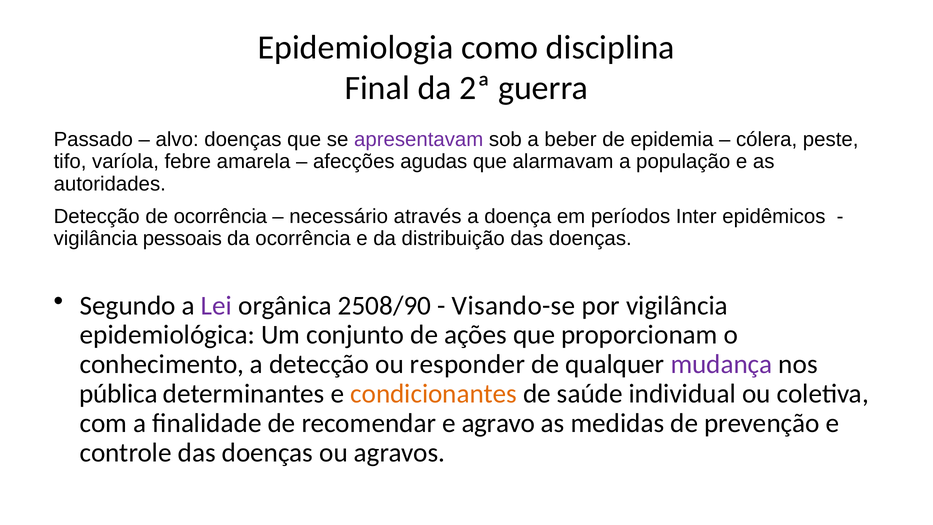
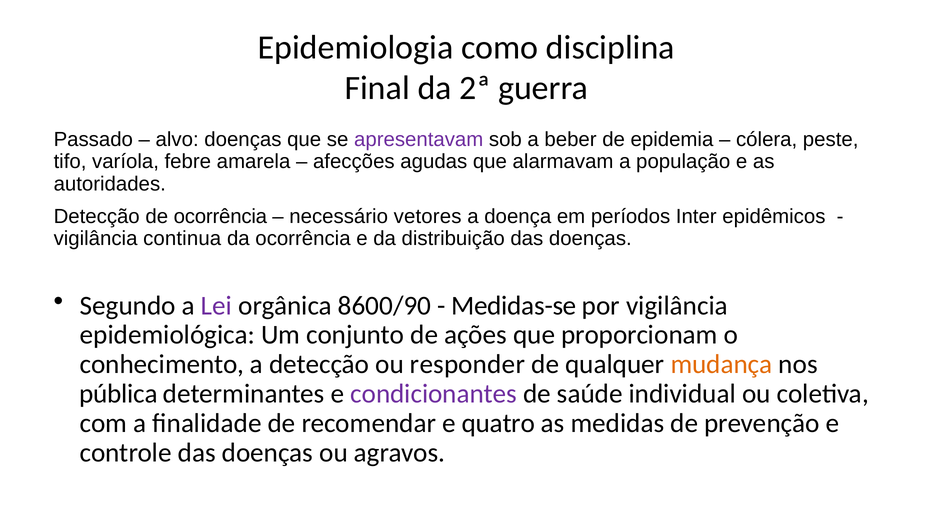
através: através -> vetores (428, 216)
pessoais: pessoais -> continua (182, 238)
2508/90: 2508/90 -> 8600/90 (385, 305)
Visando-se: Visando-se -> Medidas-se (514, 305)
mudança colour: purple -> orange (721, 364)
condicionantes colour: orange -> purple (434, 394)
agravo: agravo -> quatro (498, 423)
